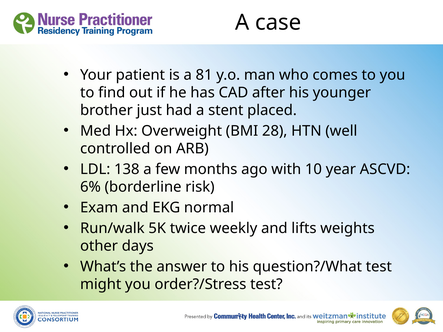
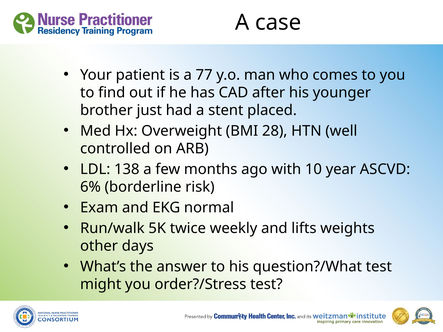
81: 81 -> 77 (204, 75)
